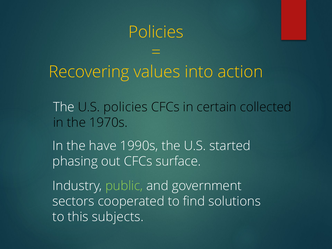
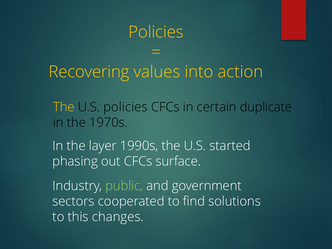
The colour: white -> yellow (64, 107)
collected: collected -> duplicate (266, 107)
have: have -> layer (103, 146)
subjects: subjects -> changes (118, 217)
